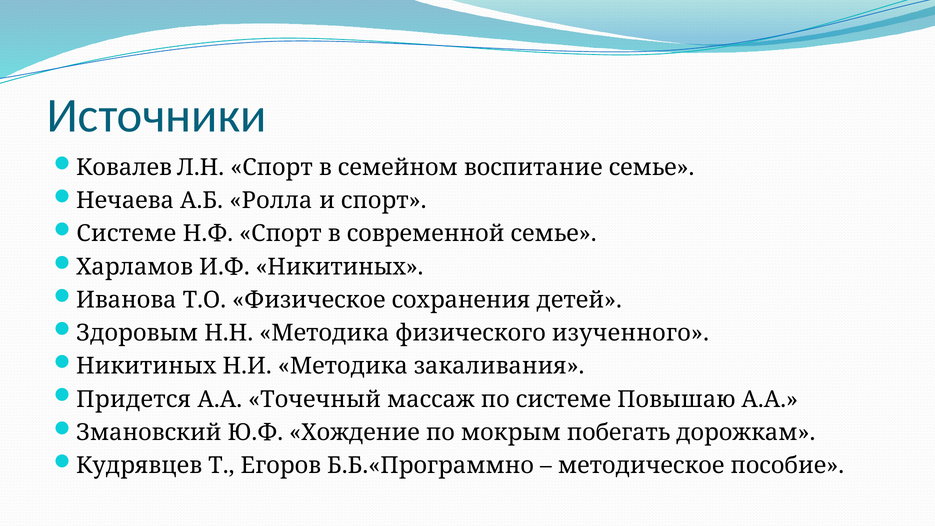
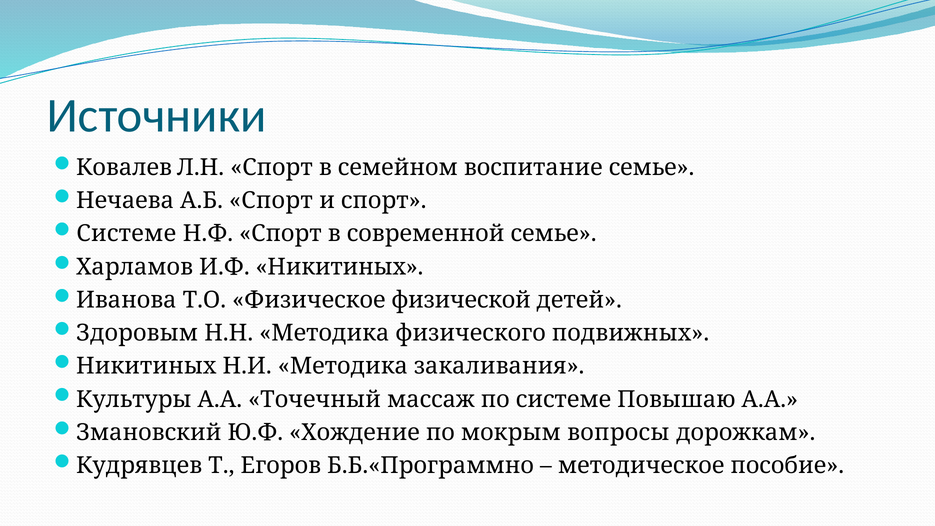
А.Б Ролла: Ролла -> Спорт (271, 201)
сохранения: сохранения -> физической (461, 300)
изученного: изученного -> подвижных (631, 333)
Придется: Придется -> Культуры (134, 399)
побегать: побегать -> вопросы (618, 432)
